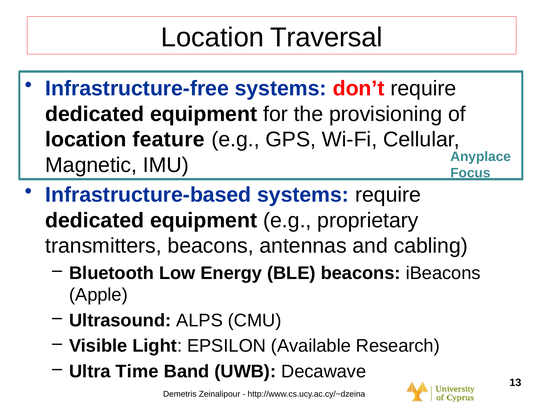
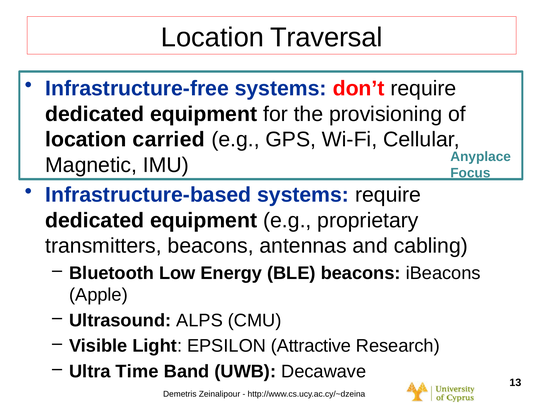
feature: feature -> carried (169, 139)
Available: Available -> Attractive (311, 346)
